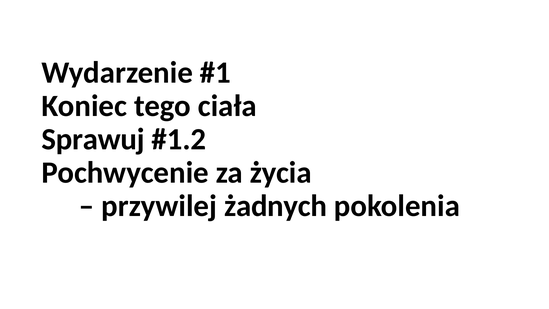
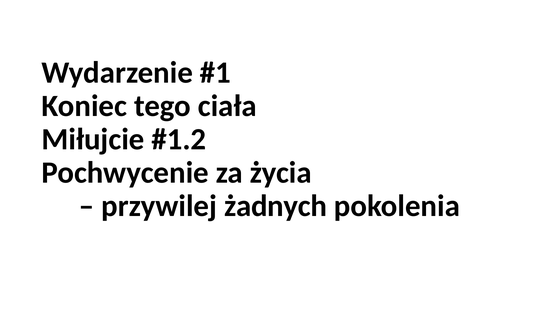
Sprawuj: Sprawuj -> Miłujcie (93, 139)
